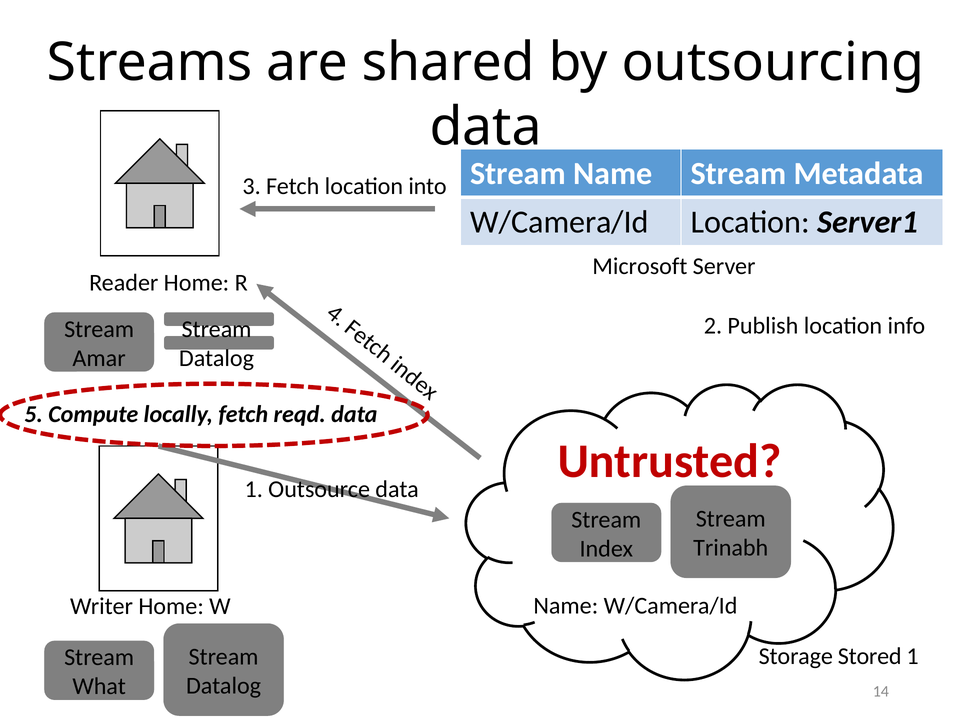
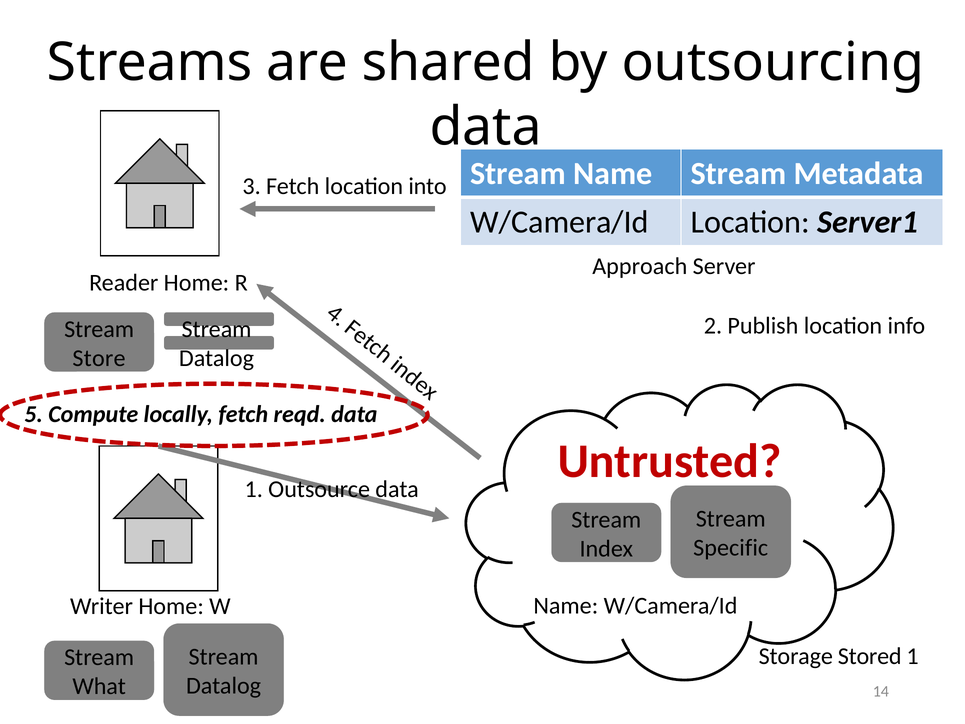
Microsoft: Microsoft -> Approach (640, 266)
Amar: Amar -> Store (99, 358)
Trinabh: Trinabh -> Specific (731, 548)
